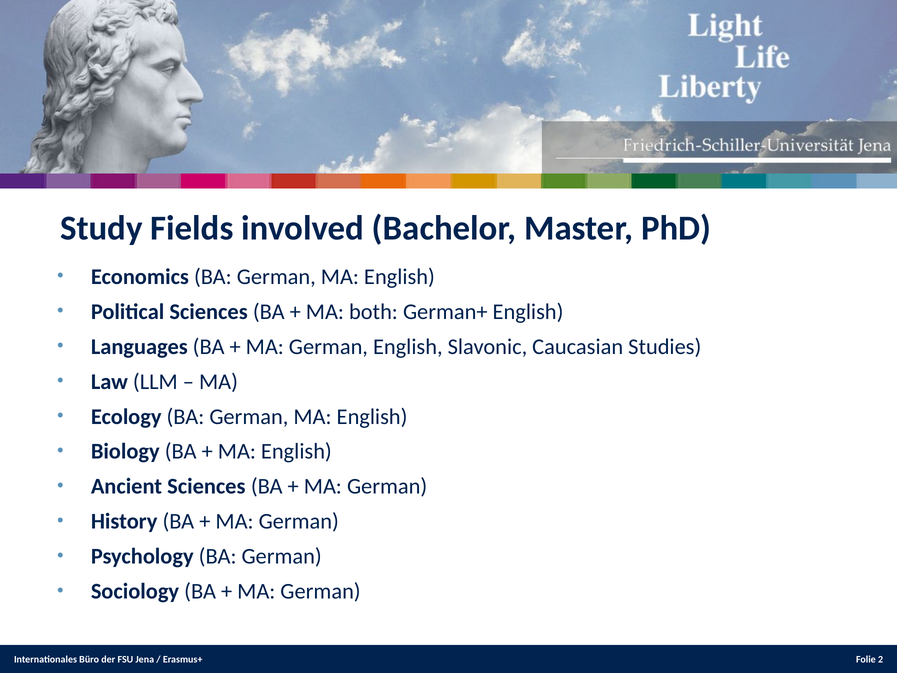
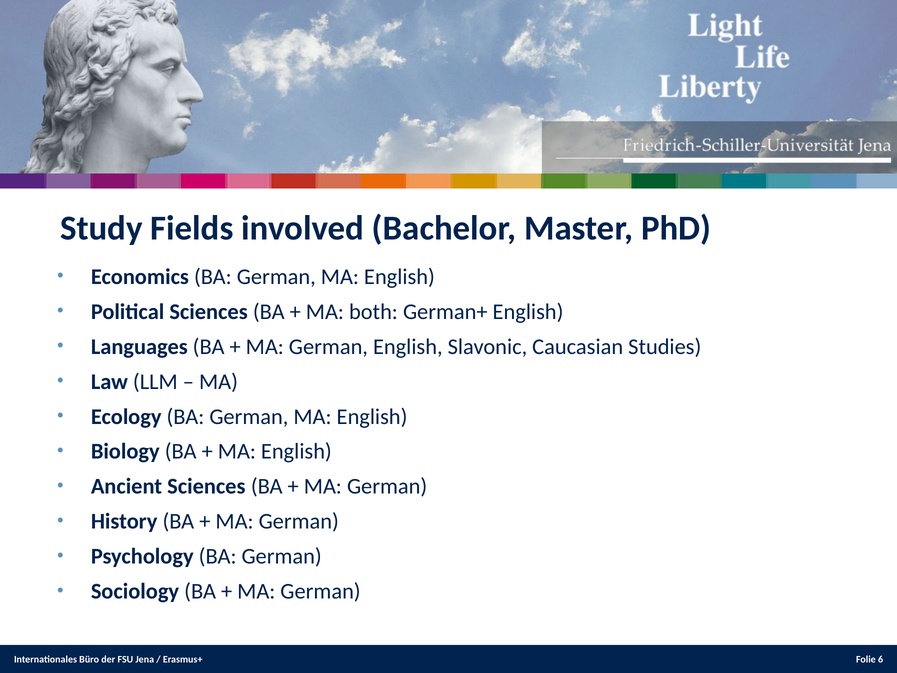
2: 2 -> 6 (881, 659)
